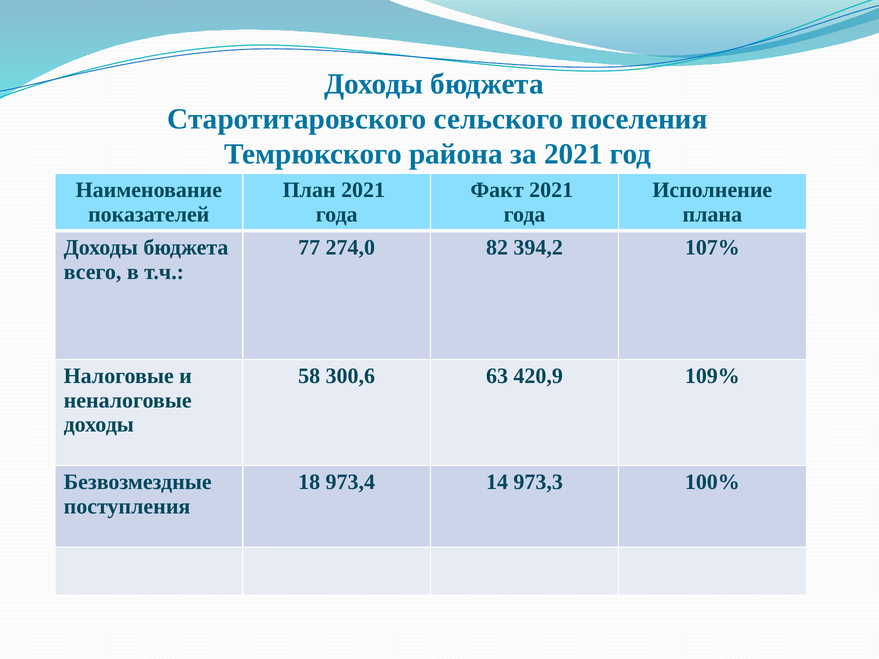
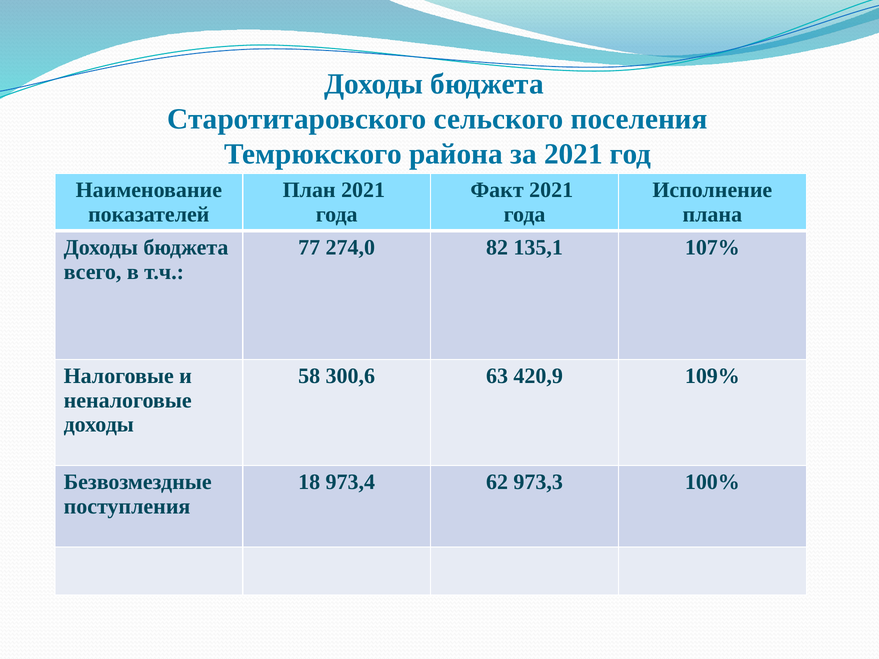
394,2: 394,2 -> 135,1 (538, 248)
14: 14 -> 62 (497, 482)
